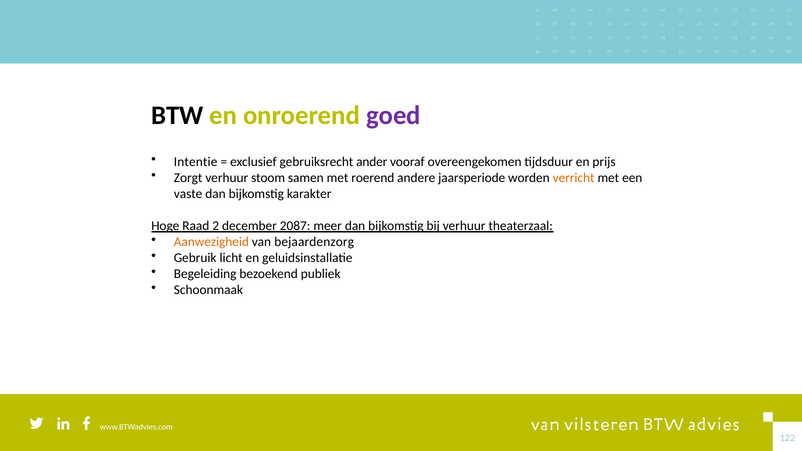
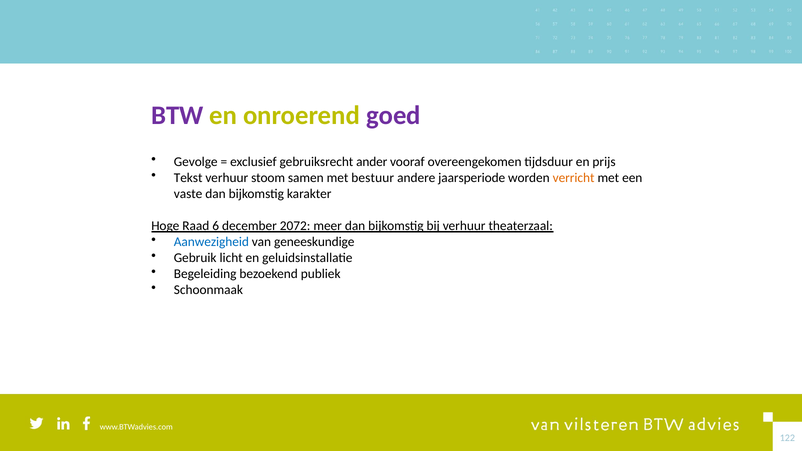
BTW colour: black -> purple (177, 115)
Intentie: Intentie -> Gevolge (196, 162)
Zorgt: Zorgt -> Tekst (188, 178)
roerend: roerend -> bestuur (373, 178)
2: 2 -> 6 (216, 226)
2087: 2087 -> 2072 (295, 226)
Aanwezigheid colour: orange -> blue (211, 242)
bejaardenzorg: bejaardenzorg -> geneeskundige (314, 242)
